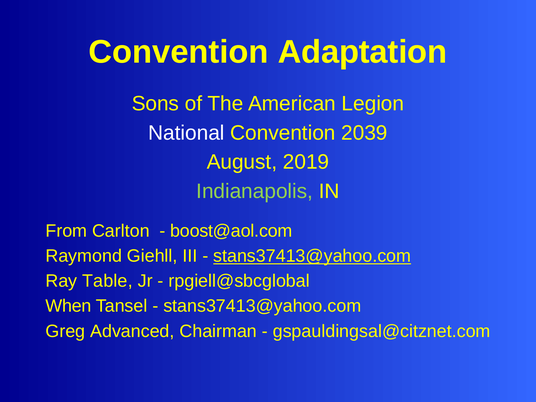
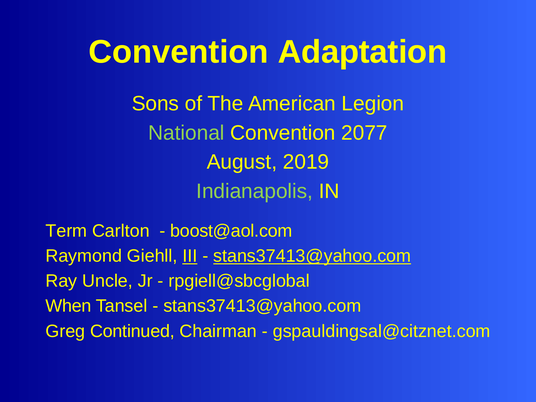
National colour: white -> light green (186, 133)
2039: 2039 -> 2077 (364, 133)
From: From -> Term (66, 231)
III underline: none -> present (190, 256)
Table: Table -> Uncle (108, 281)
Advanced: Advanced -> Continued (132, 331)
